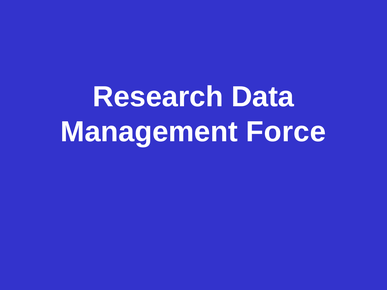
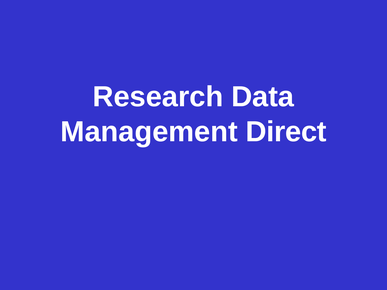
Force: Force -> Direct (286, 132)
